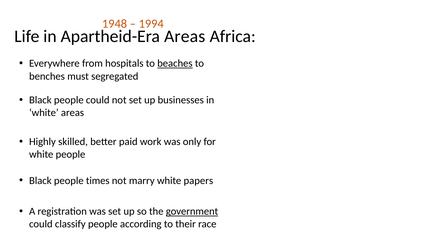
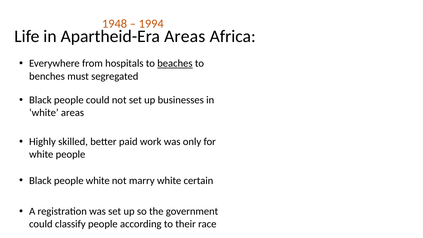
people times: times -> white (98, 180)
papers: papers -> certain (198, 180)
government underline: present -> none (192, 211)
